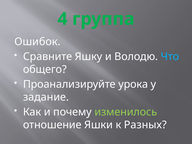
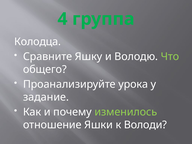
Ошибок: Ошибок -> Колодца (38, 42)
Что colour: light blue -> light green (170, 57)
Разных: Разных -> Володи (145, 125)
